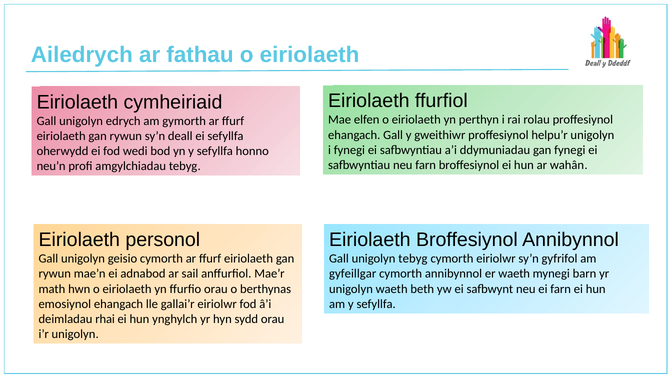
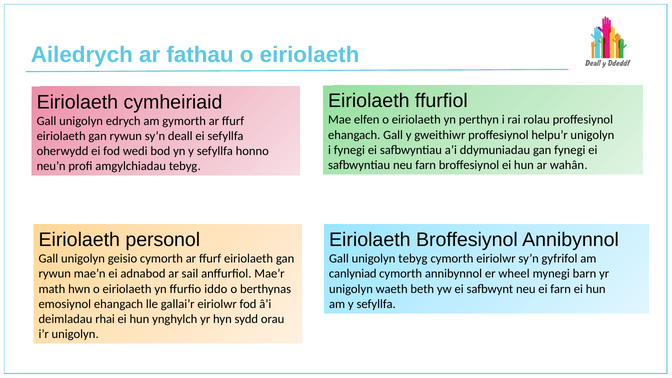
gyfeillgar: gyfeillgar -> canlyniad (353, 274)
er waeth: waeth -> wheel (514, 274)
ffurfio orau: orau -> iddo (216, 289)
